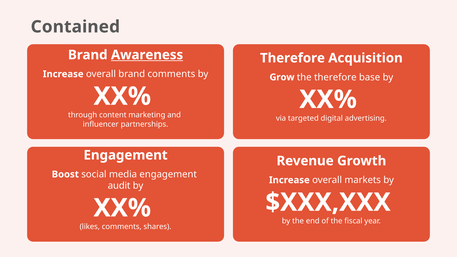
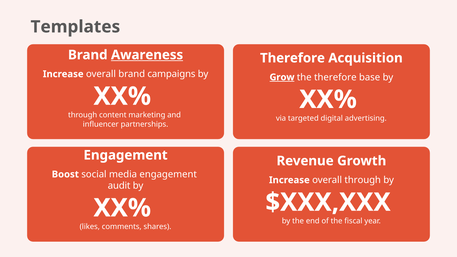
Contained: Contained -> Templates (75, 27)
brand comments: comments -> campaigns (171, 74)
Grow underline: none -> present (282, 77)
overall markets: markets -> through (363, 180)
